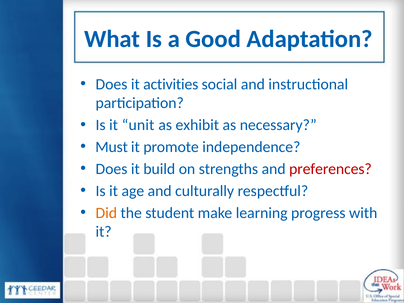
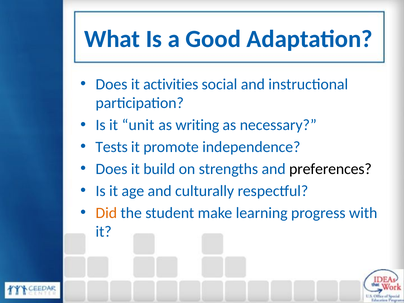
exhibit: exhibit -> writing (197, 125)
Must: Must -> Tests (112, 147)
preferences colour: red -> black (330, 169)
